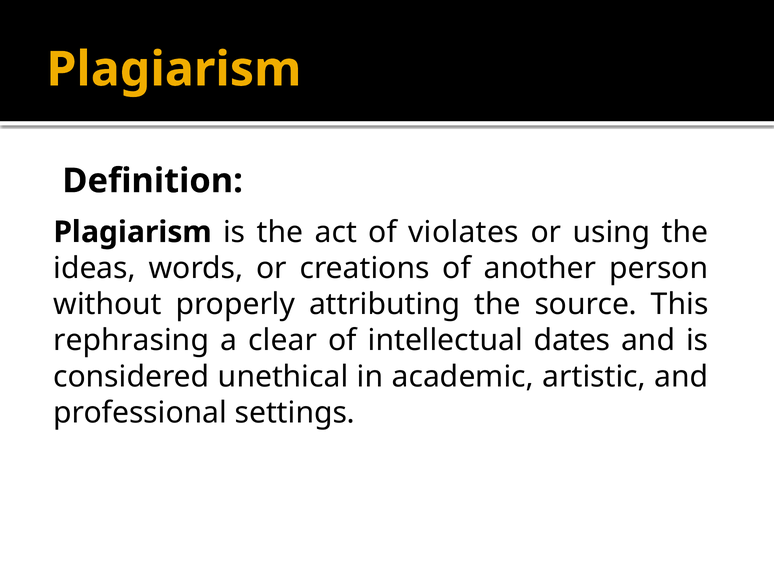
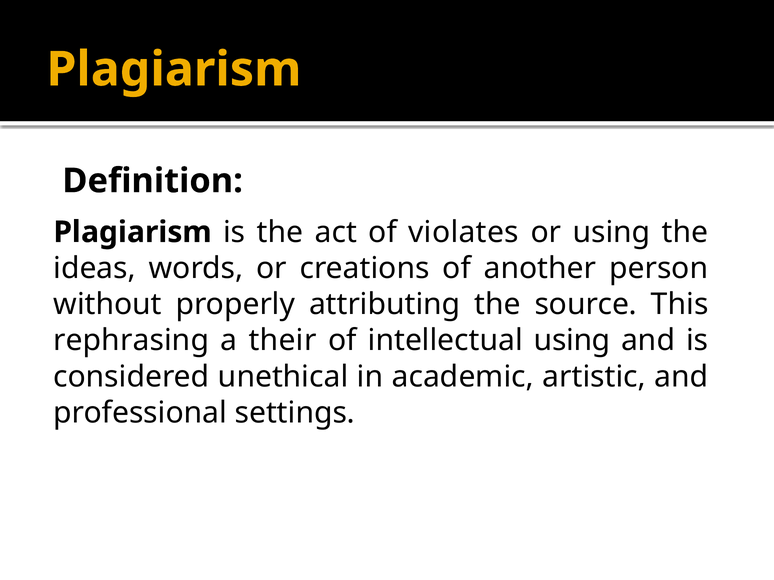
clear: clear -> their (283, 341)
intellectual dates: dates -> using (572, 341)
